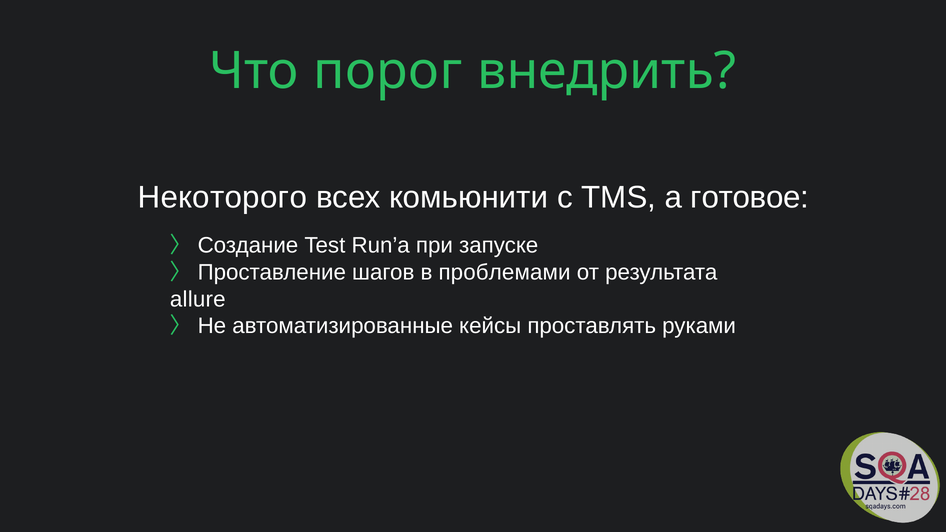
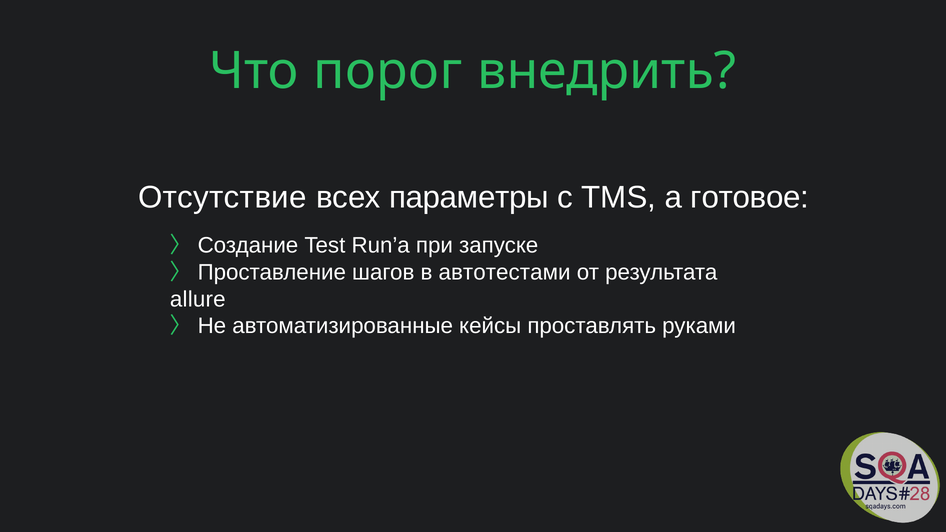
Некоторого: Некоторого -> Отсутствие (222, 198)
комьюнити: комьюнити -> параметры (469, 198)
проблемами: проблемами -> автотестами (505, 272)
